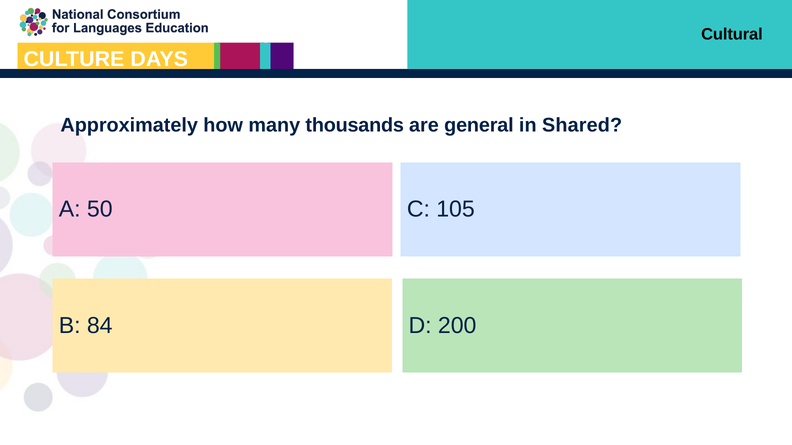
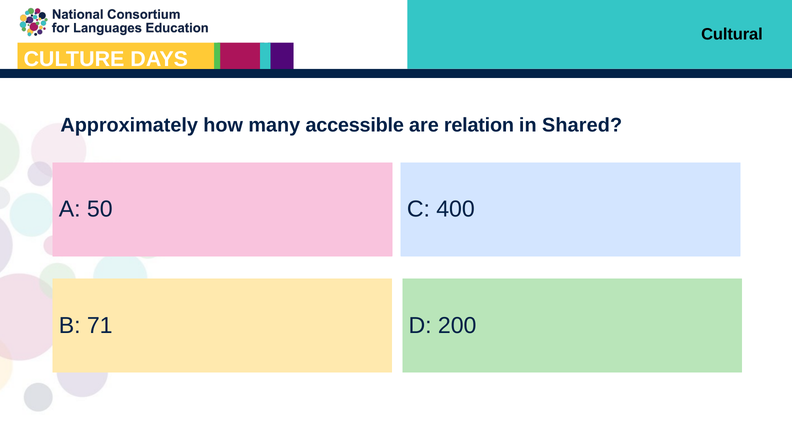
thousands: thousands -> accessible (355, 125)
general: general -> relation (479, 125)
105: 105 -> 400 (456, 209)
84: 84 -> 71 (100, 326)
